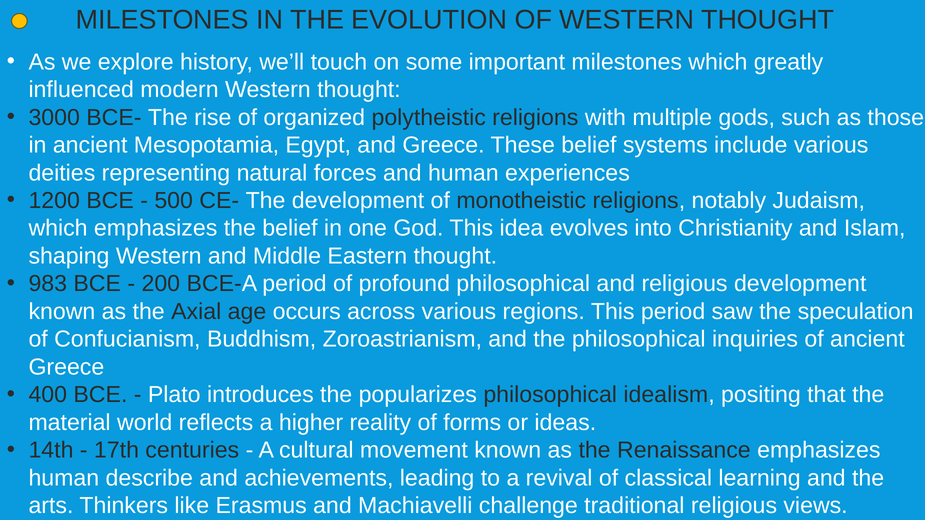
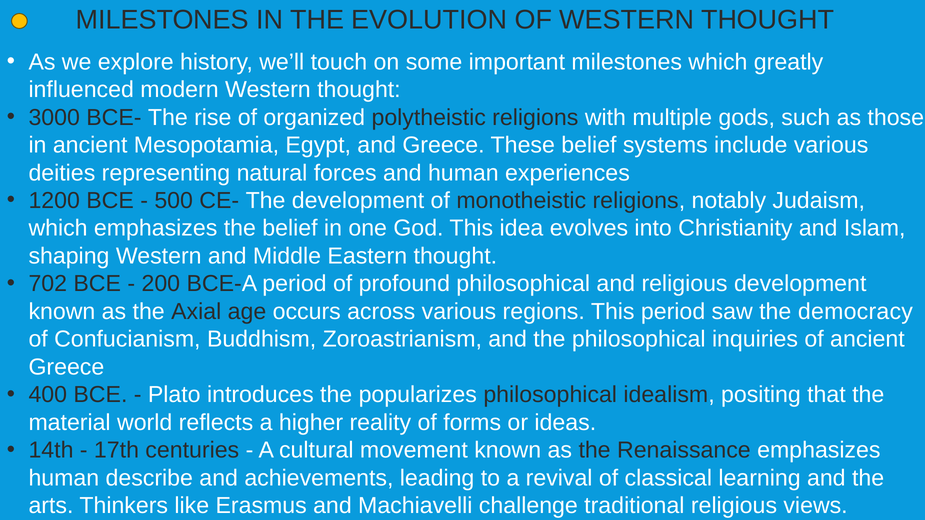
983: 983 -> 702 (48, 284)
speculation: speculation -> democracy (855, 312)
